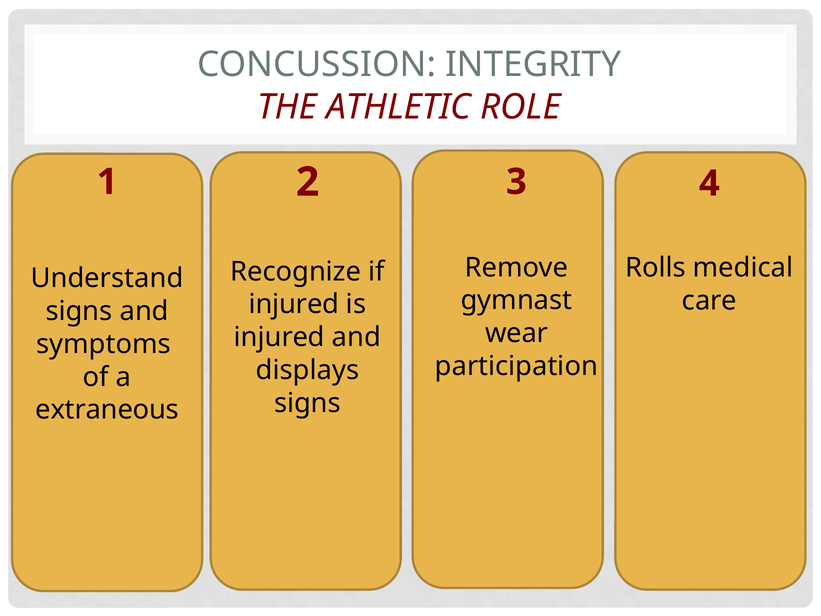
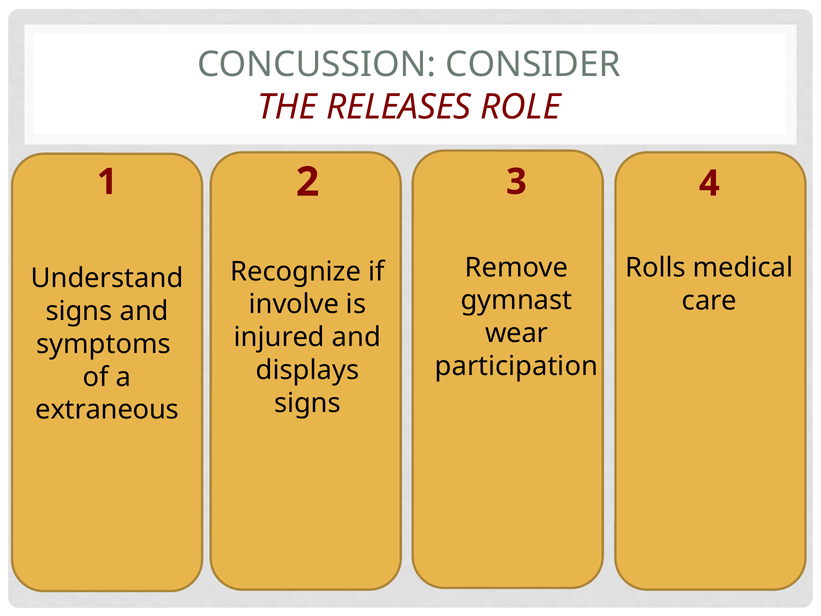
INTEGRITY: INTEGRITY -> CONSIDER (533, 65)
ATHLETIC: ATHLETIC -> RELEASES (399, 107)
injured: injured -> involve (294, 304)
